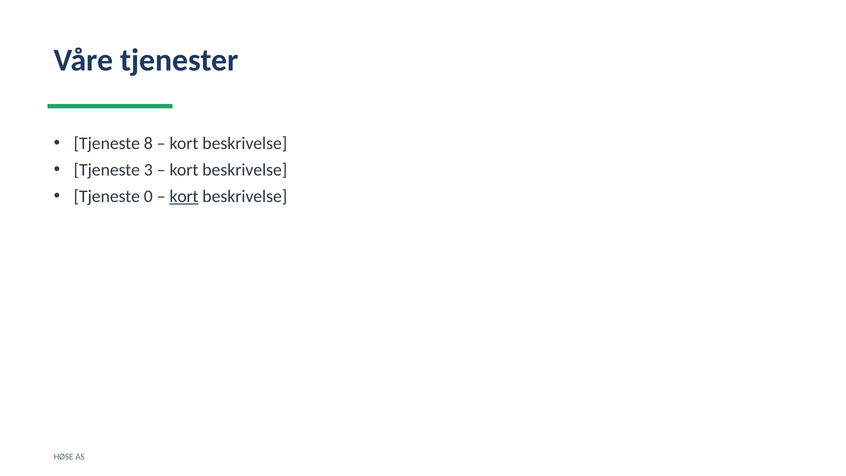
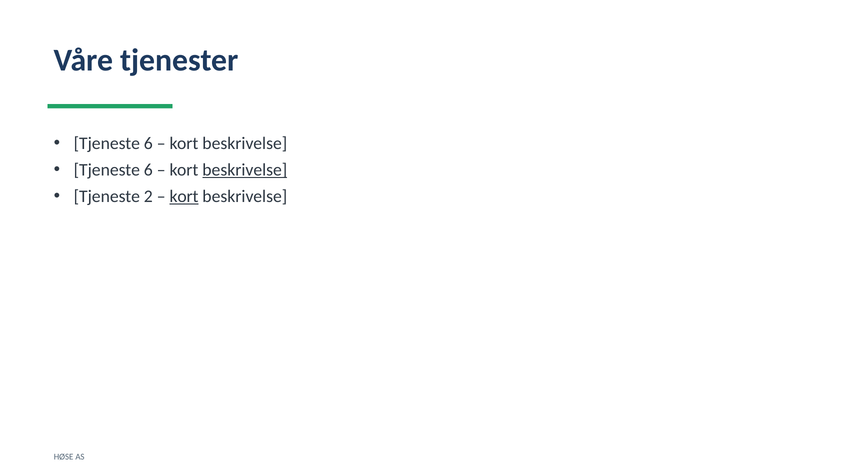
8: 8 -> 6 (148, 143)
3: 3 -> 6 (148, 170)
beskrivelse underline: none -> present (245, 170)
0: 0 -> 2 (148, 196)
